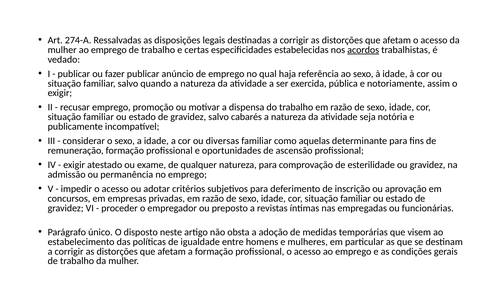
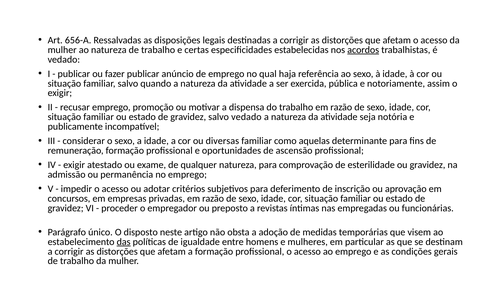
274-A: 274-A -> 656-A (78, 40)
mulher ao emprego: emprego -> natureza (109, 50)
salvo cabarés: cabarés -> vedado (246, 117)
das underline: none -> present (124, 242)
